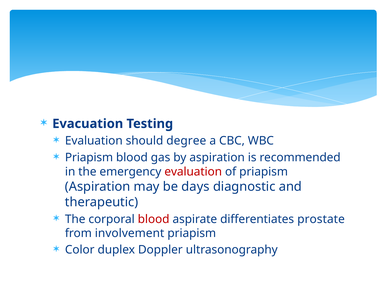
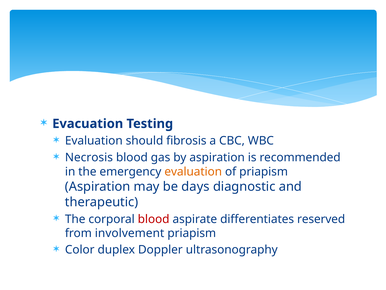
degree: degree -> fibrosis (186, 141)
Priapism: Priapism -> Necrosis (89, 157)
evaluation colour: red -> orange (193, 171)
prostate: prostate -> reserved (321, 219)
